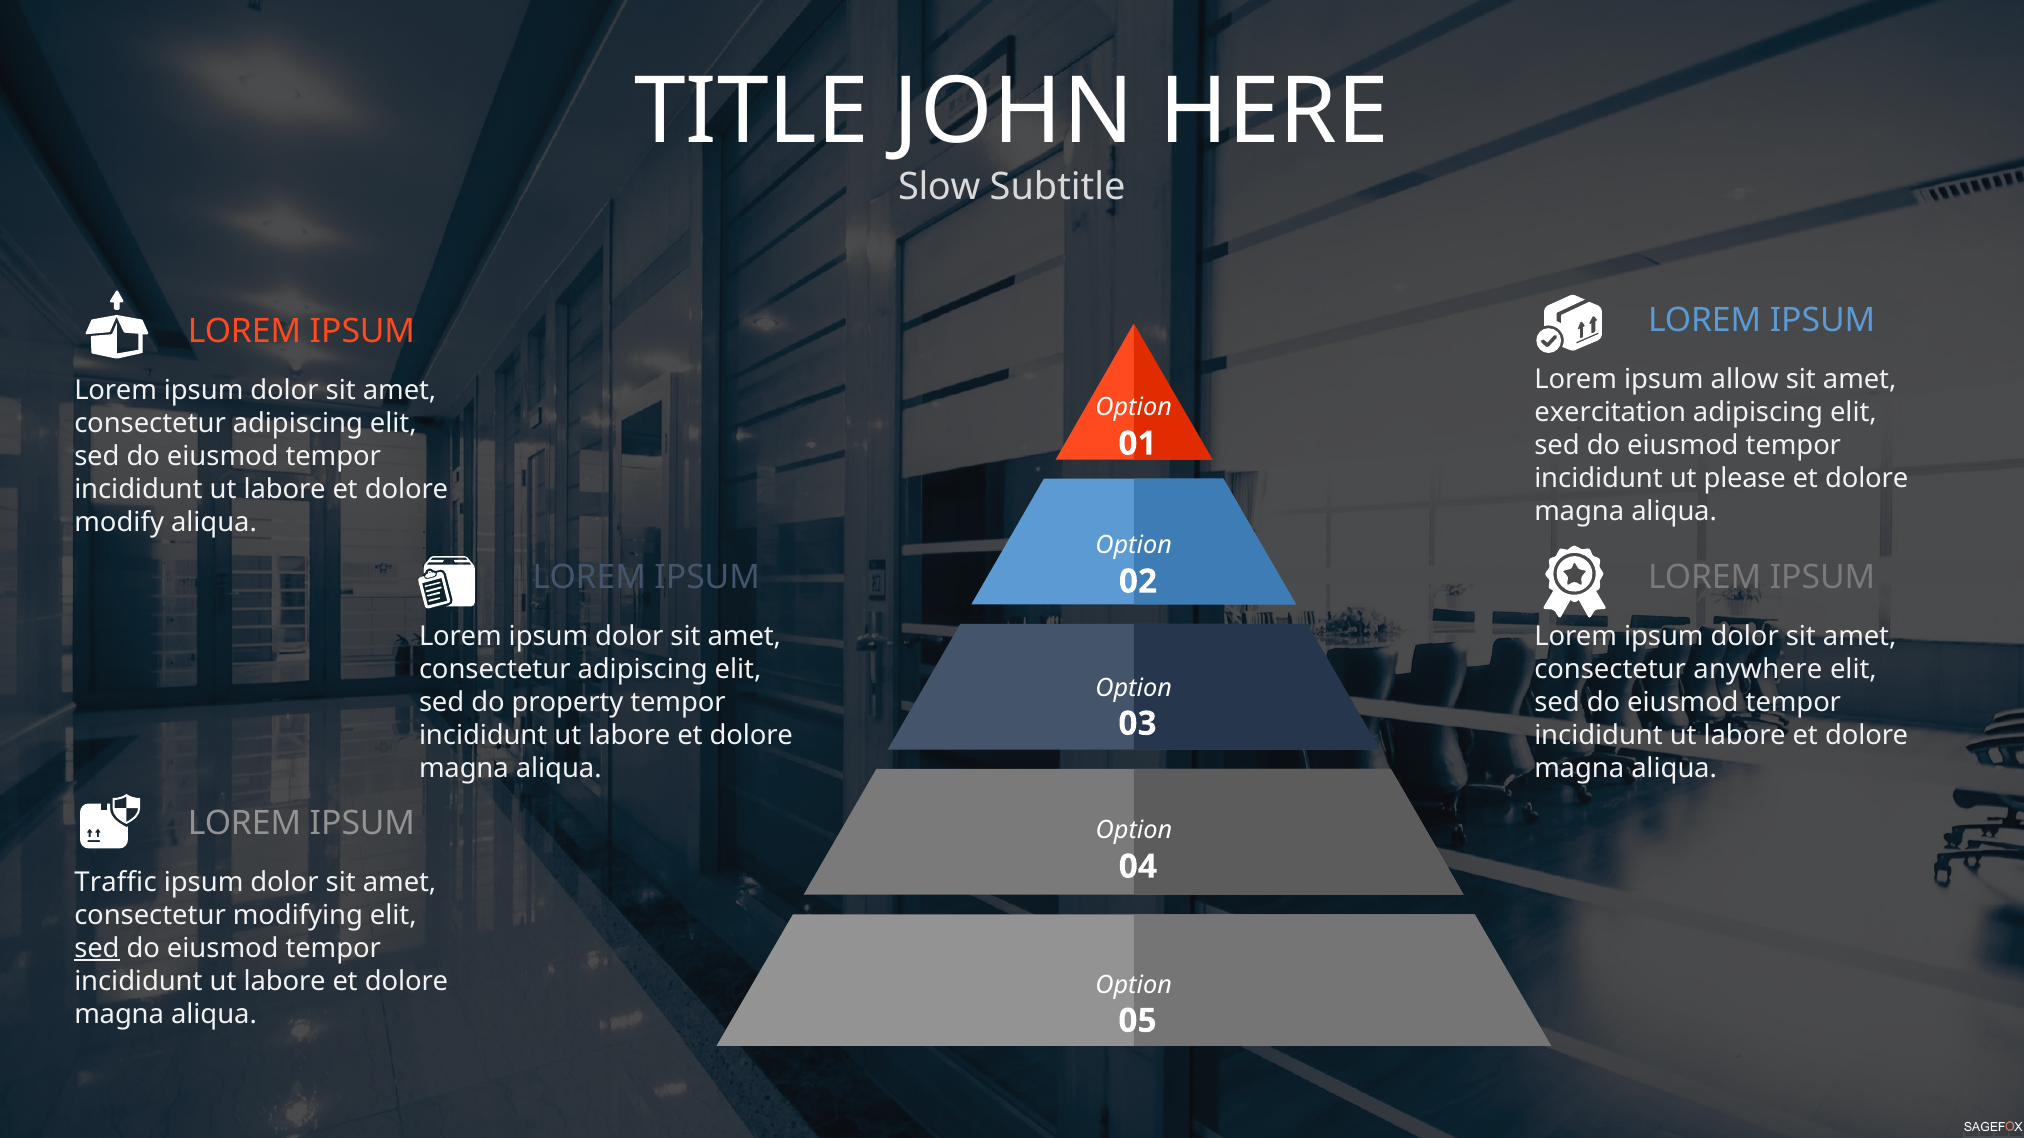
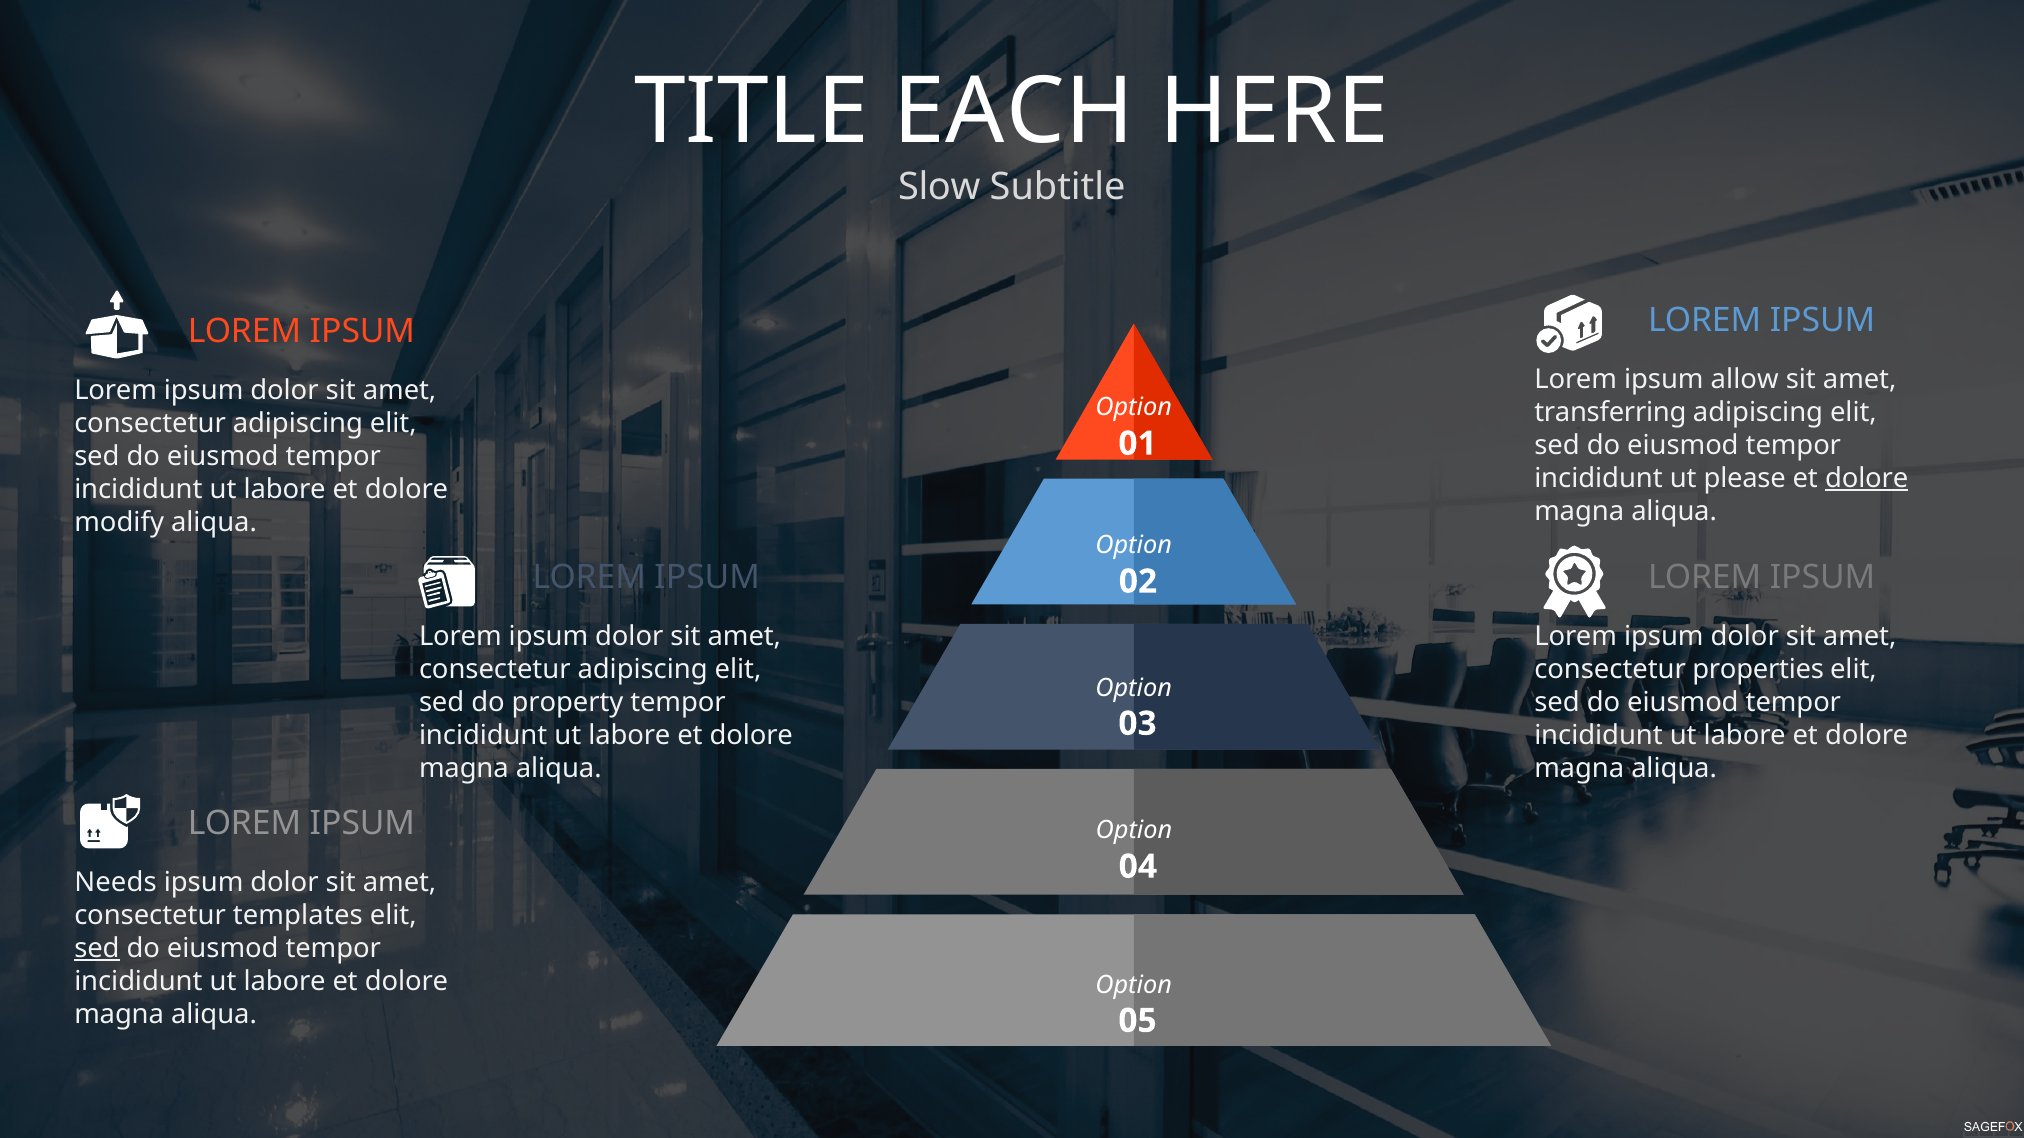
JOHN: JOHN -> EACH (1014, 112)
exercitation: exercitation -> transferring (1610, 413)
dolore underline: none -> present (1867, 478)
anywhere: anywhere -> properties (1758, 670)
Traffic: Traffic -> Needs (116, 883)
modifying: modifying -> templates (298, 916)
